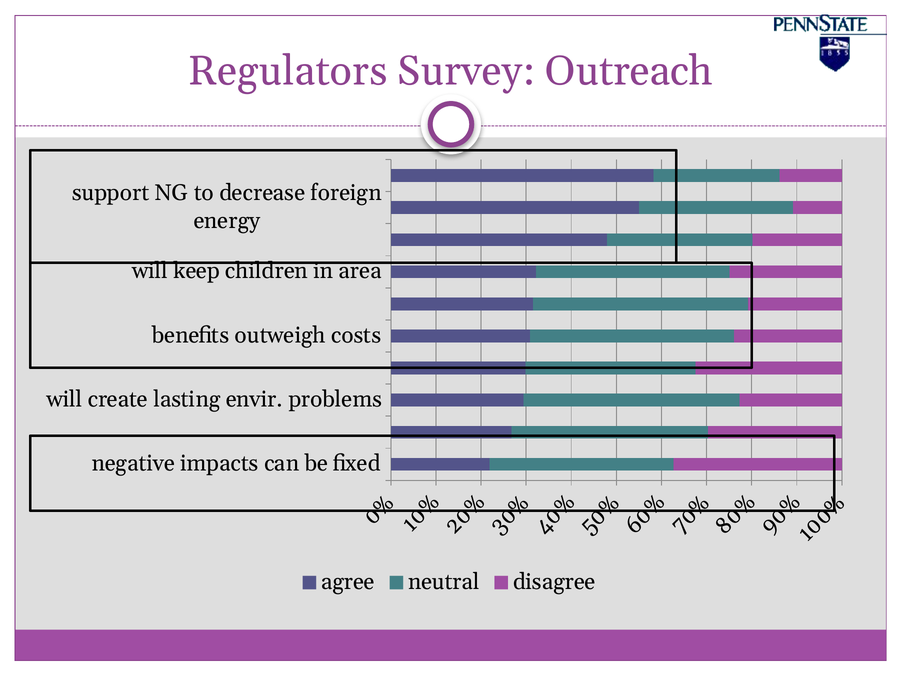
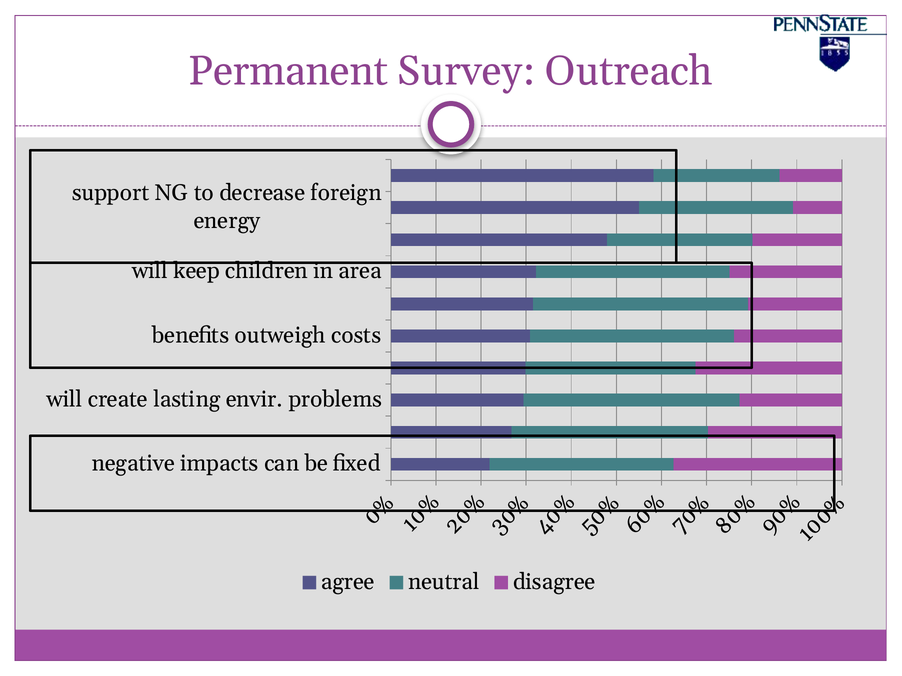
Regulators: Regulators -> Permanent (288, 71)
